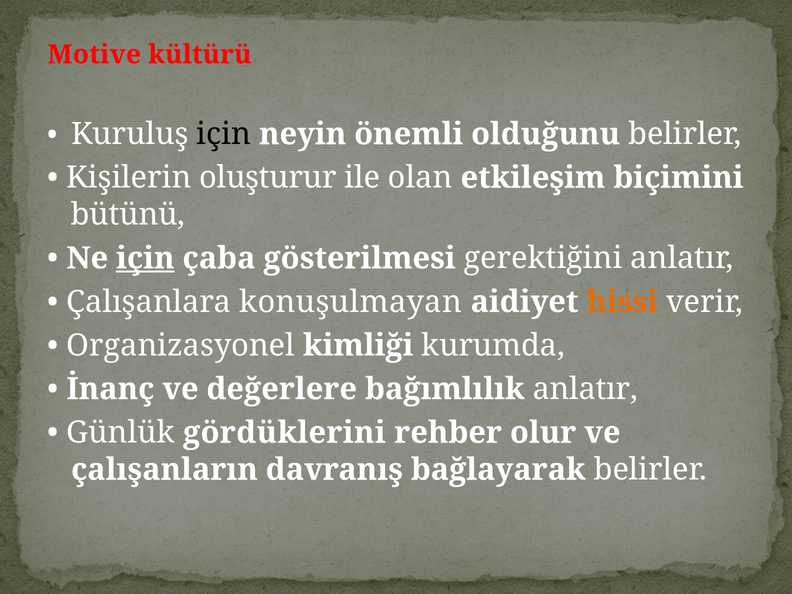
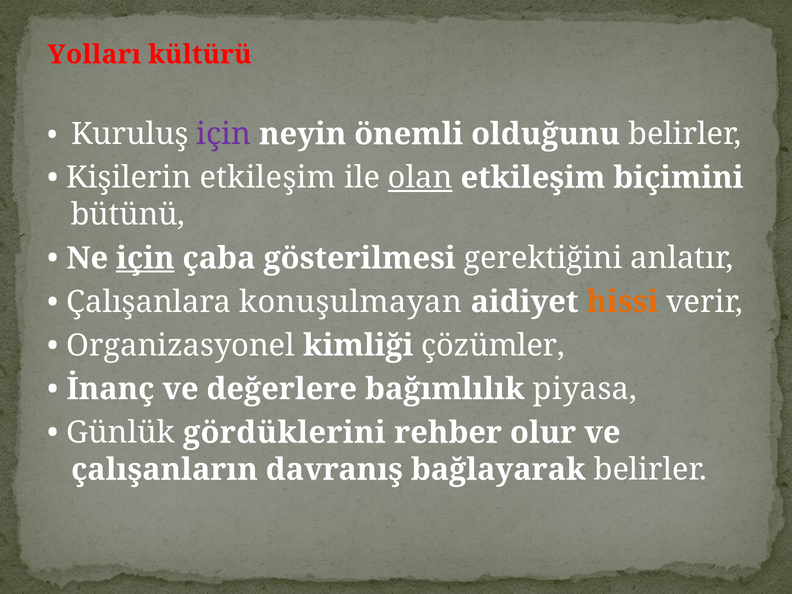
Motive: Motive -> Yolları (94, 55)
için colour: black -> purple (224, 134)
Kişilerin oluşturur: oluşturur -> etkileşim (268, 178)
olan underline: none -> present (420, 178)
kurumda: kurumda -> çözümler (493, 345)
bağımlılık anlatır: anlatır -> piyasa (585, 389)
